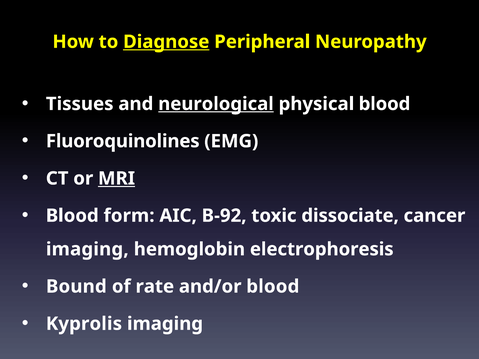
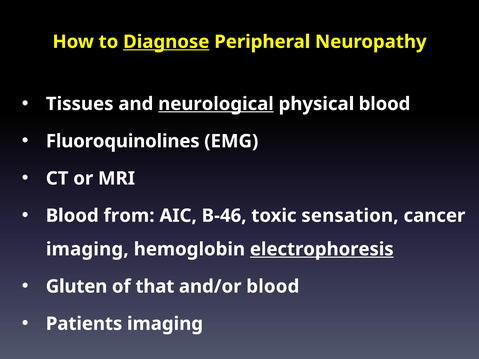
MRI underline: present -> none (117, 179)
form: form -> from (129, 216)
B-92: B-92 -> B-46 (224, 216)
dissociate: dissociate -> sensation (350, 216)
electrophoresis underline: none -> present (322, 249)
Bound: Bound -> Gluten (77, 287)
rate: rate -> that (155, 287)
Kyprolis: Kyprolis -> Patients (84, 324)
